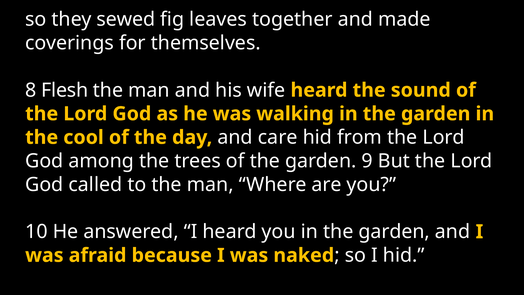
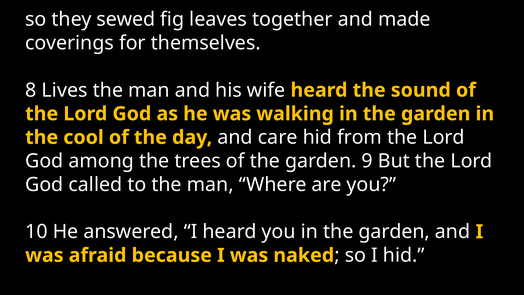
8 Flesh: Flesh -> Lives (65, 90)
